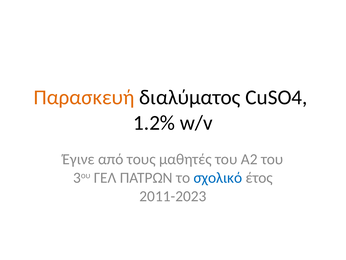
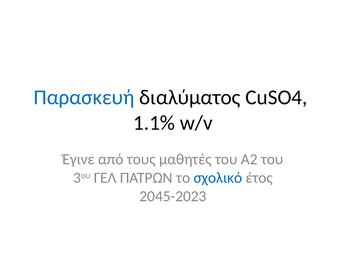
Παρασκευή colour: orange -> blue (84, 97)
1.2%: 1.2% -> 1.1% (154, 123)
2011-2023: 2011-2023 -> 2045-2023 (173, 196)
